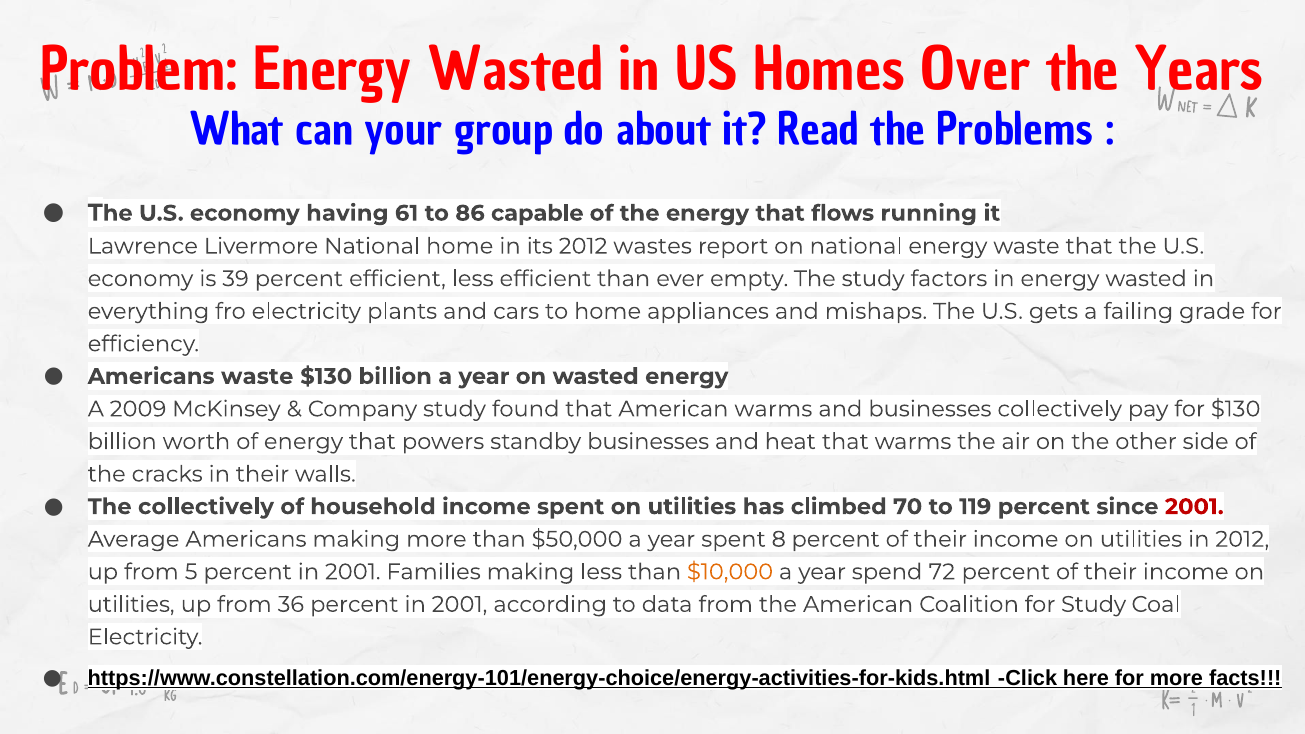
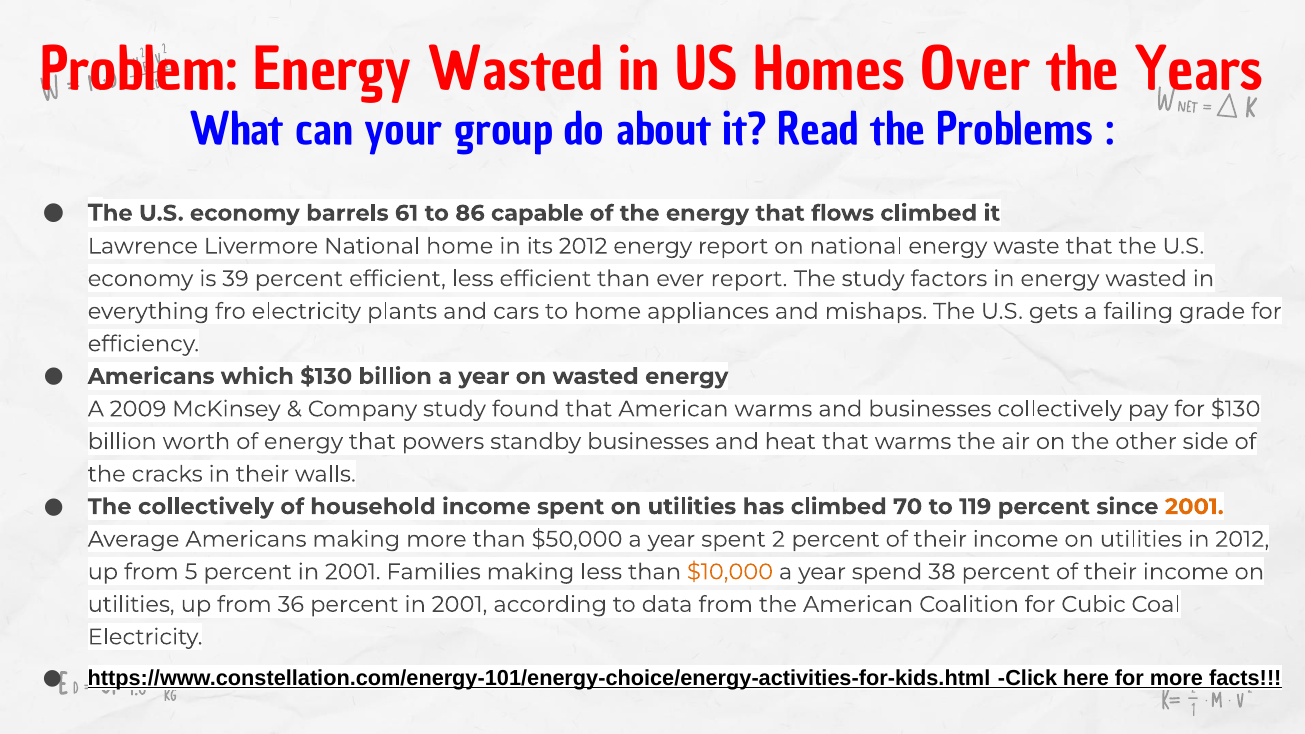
having: having -> barrels (347, 213)
flows running: running -> climbed (929, 213)
2012 wastes: wastes -> energy (653, 246)
ever empty: empty -> report (749, 279)
Americans waste: waste -> which (257, 376)
2001 colour: red -> orange (1194, 507)
8: 8 -> 2 (778, 539)
72: 72 -> 38 (942, 572)
for Study: Study -> Cubic (1094, 604)
